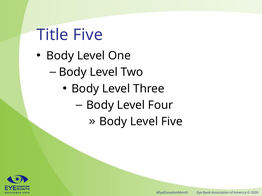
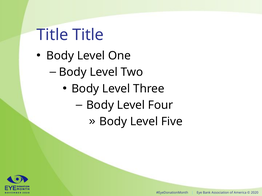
Title Five: Five -> Title (88, 35)
